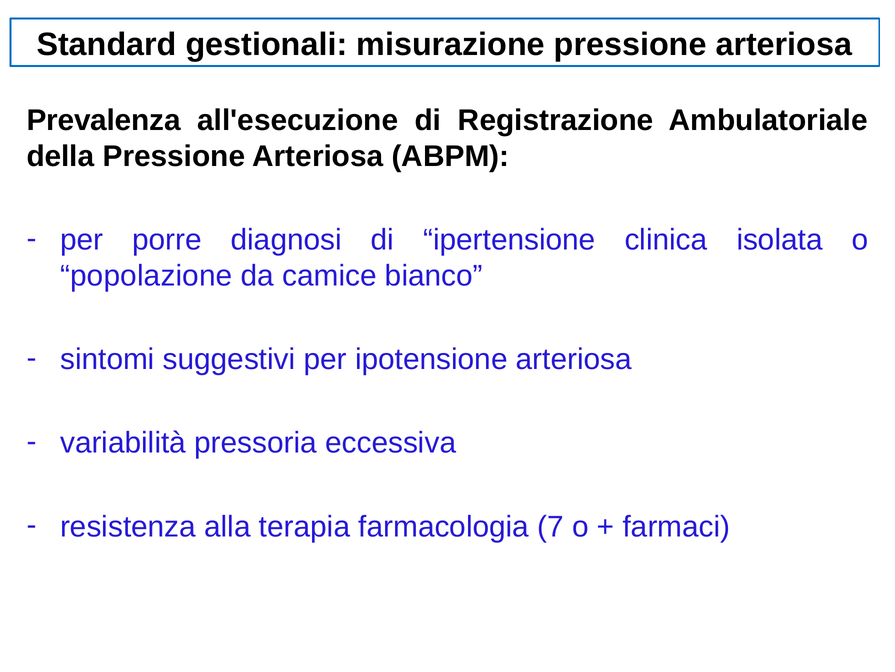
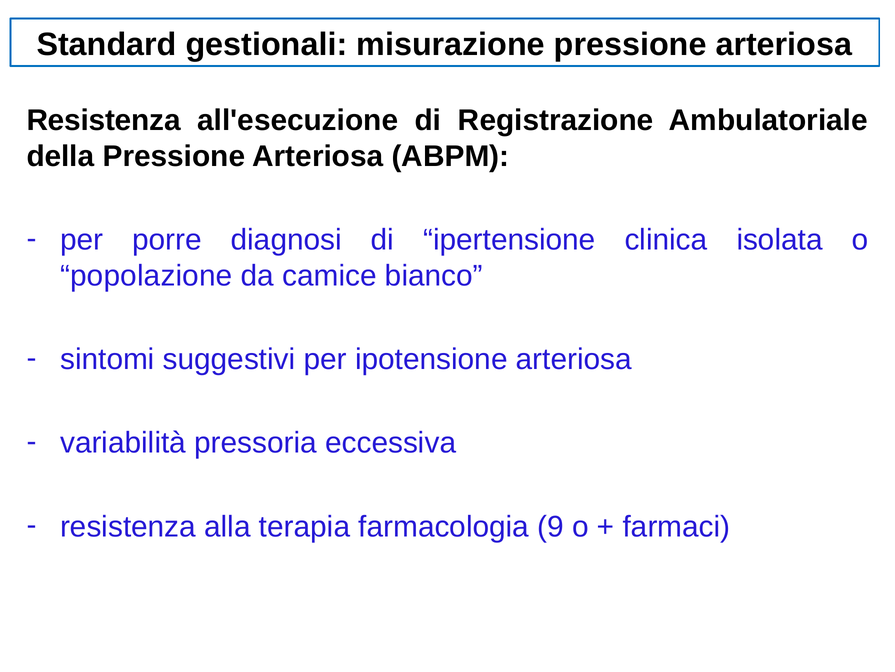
Prevalenza: Prevalenza -> Resistenza (104, 120)
7: 7 -> 9 (551, 526)
